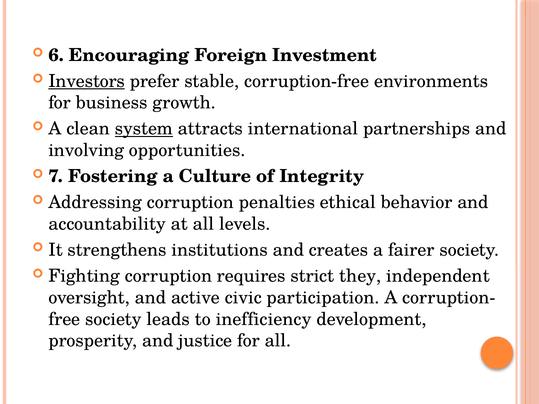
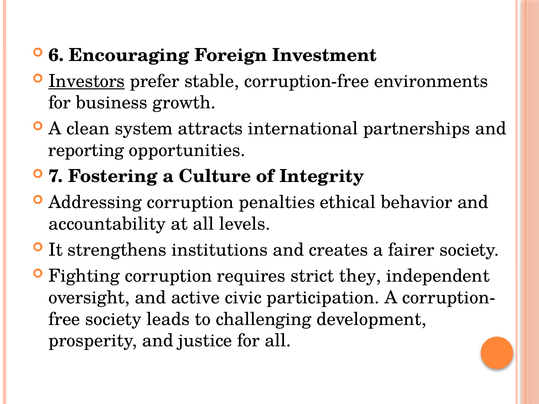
system underline: present -> none (144, 129)
involving: involving -> reporting (86, 150)
inefficiency: inefficiency -> challenging (264, 319)
